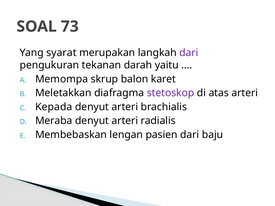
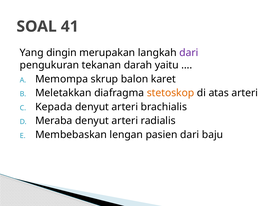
73: 73 -> 41 (70, 27)
syarat: syarat -> dingin (61, 53)
stetoskop colour: purple -> orange (171, 93)
